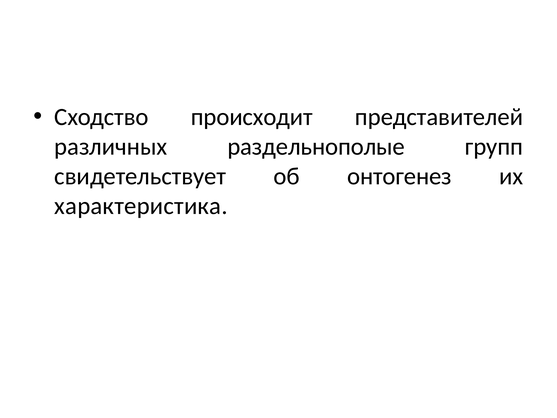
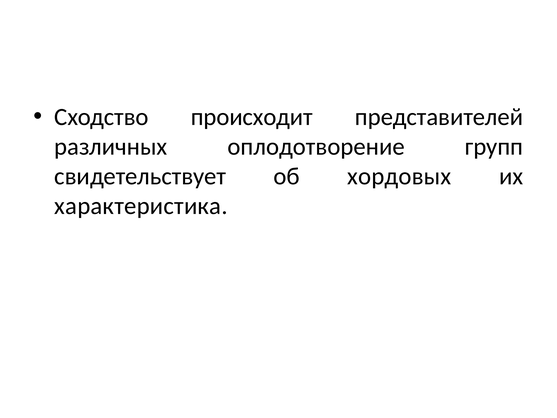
раздельнополые: раздельнополые -> оплодотворение (316, 147)
онтогенез: онтогенез -> хордовых (399, 176)
